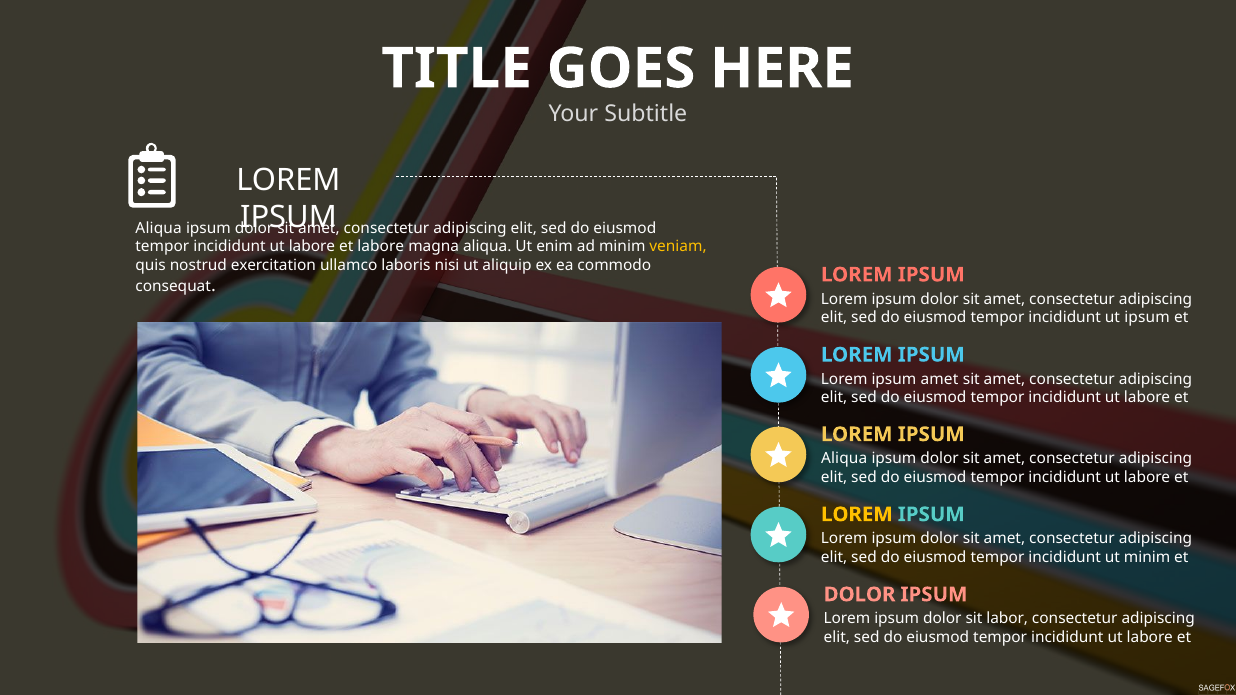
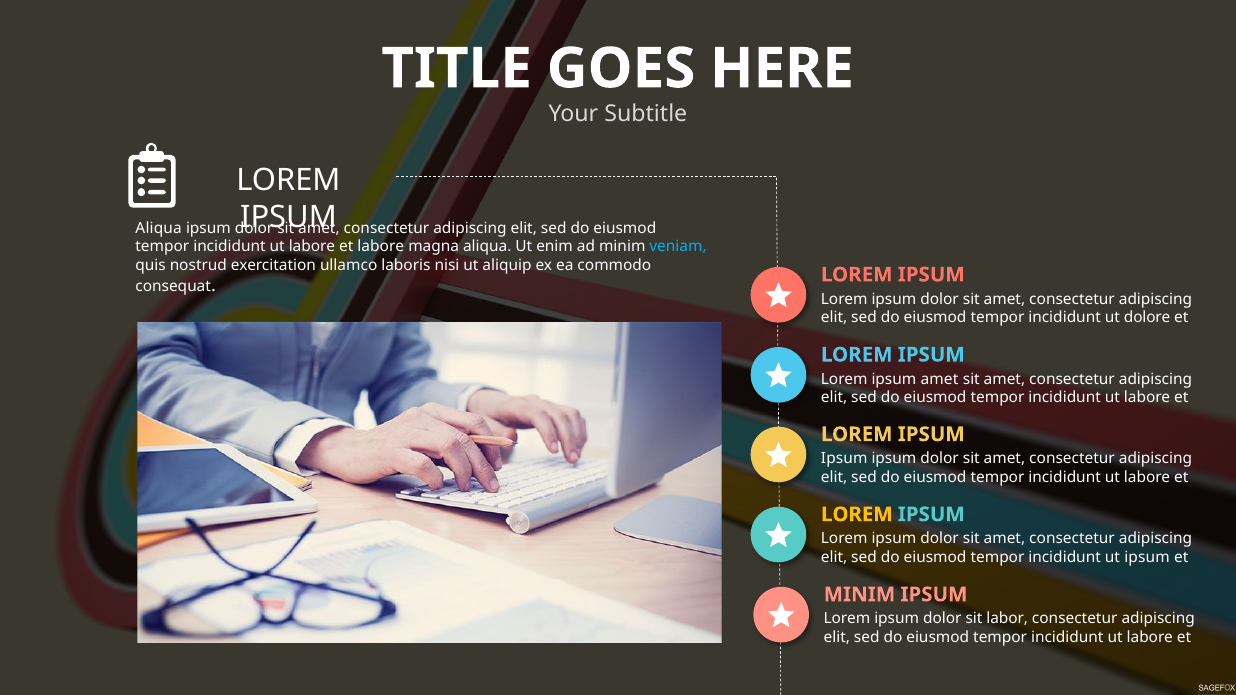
veniam colour: yellow -> light blue (678, 247)
ut ipsum: ipsum -> dolore (1147, 318)
Aliqua: Aliqua -> Ipsum (844, 459)
ut minim: minim -> ipsum (1147, 558)
DOLOR: DOLOR -> MINIM (859, 595)
